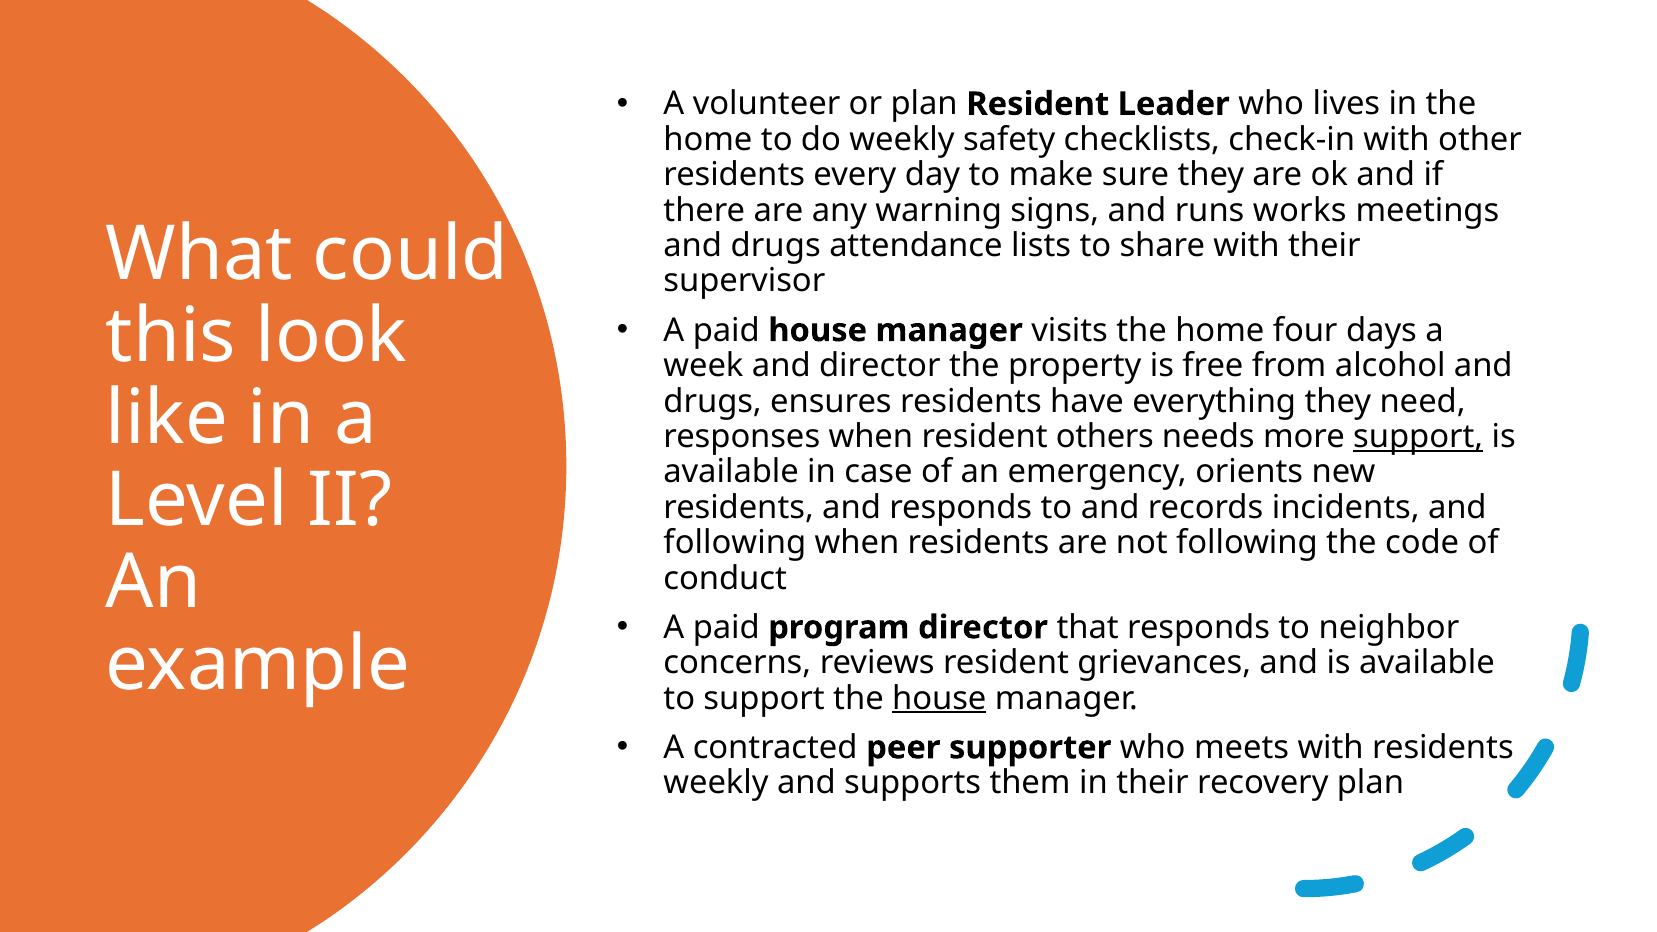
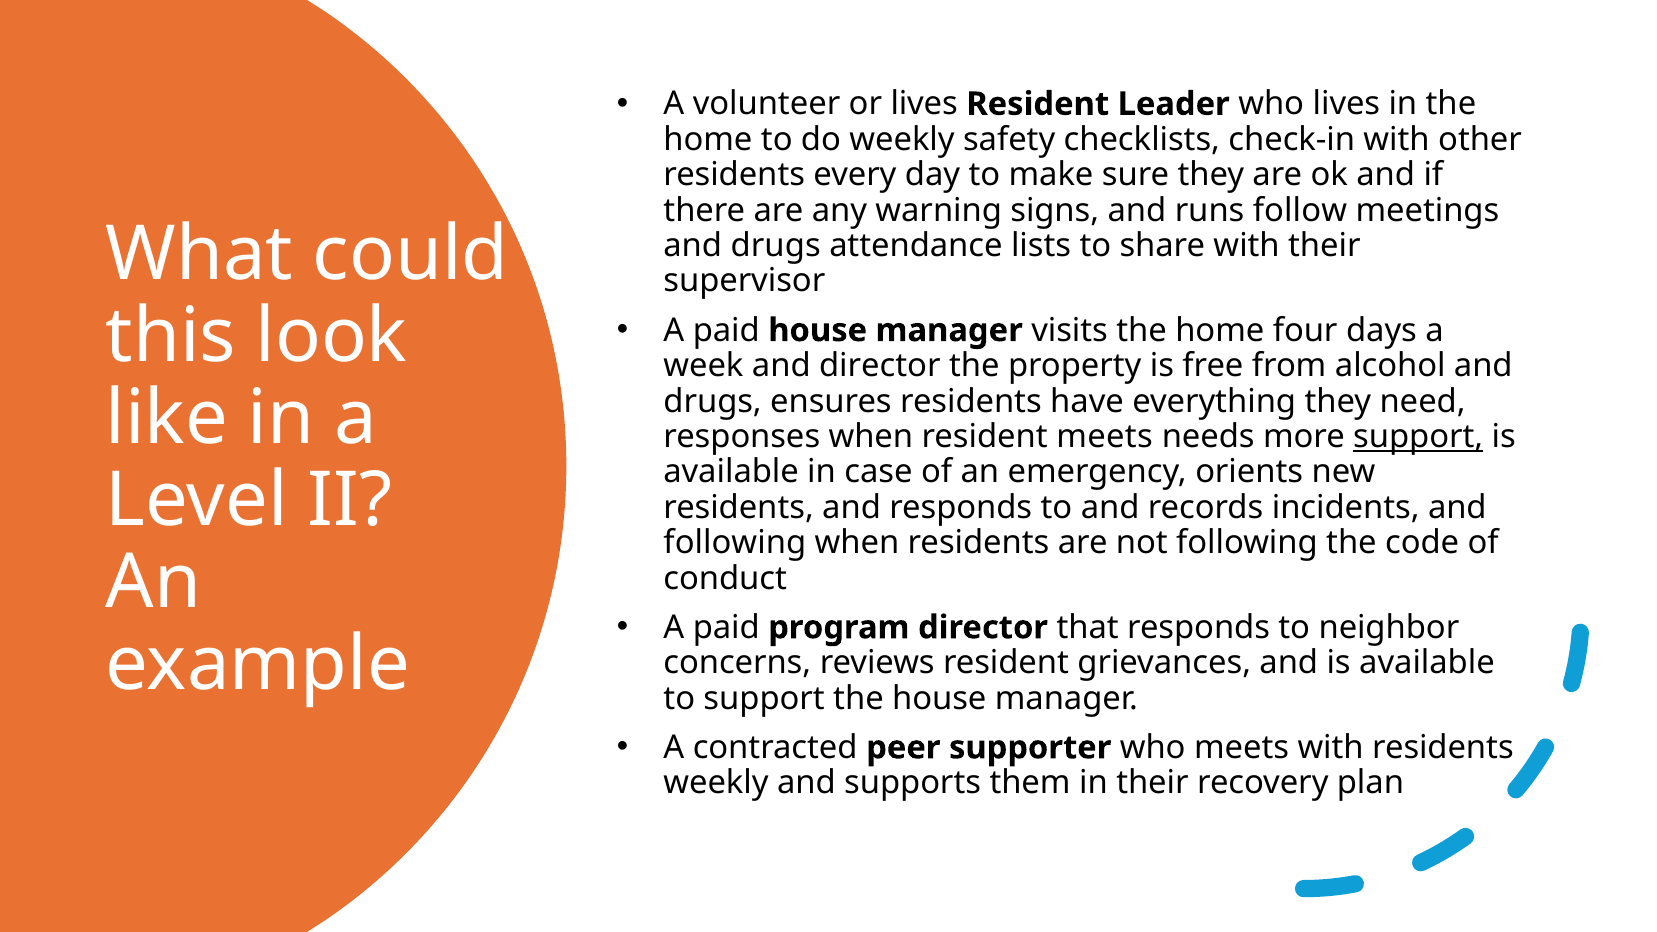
or plan: plan -> lives (924, 104)
works: works -> follow (1300, 210)
resident others: others -> meets (1105, 437)
house underline: present -> none (939, 698)
